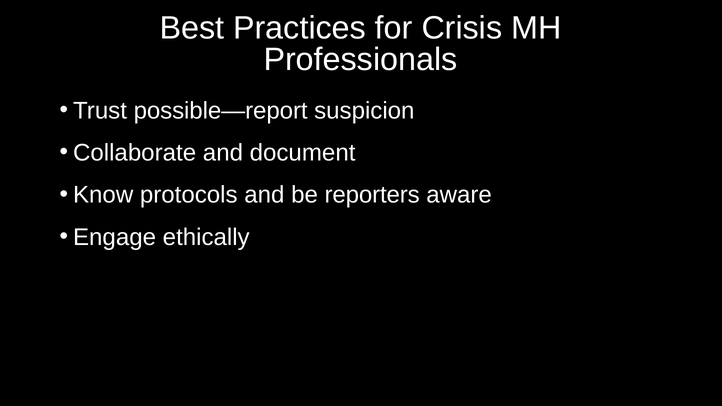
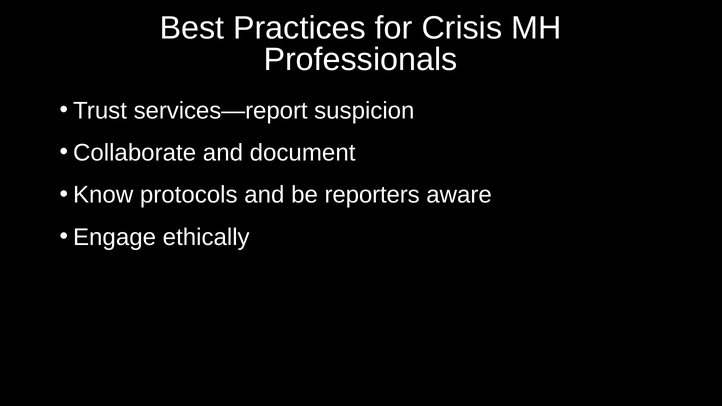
possible—report: possible—report -> services—report (221, 111)
